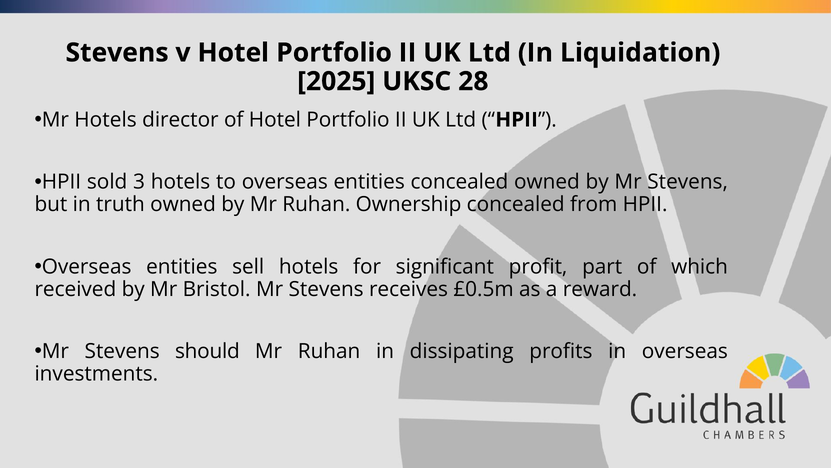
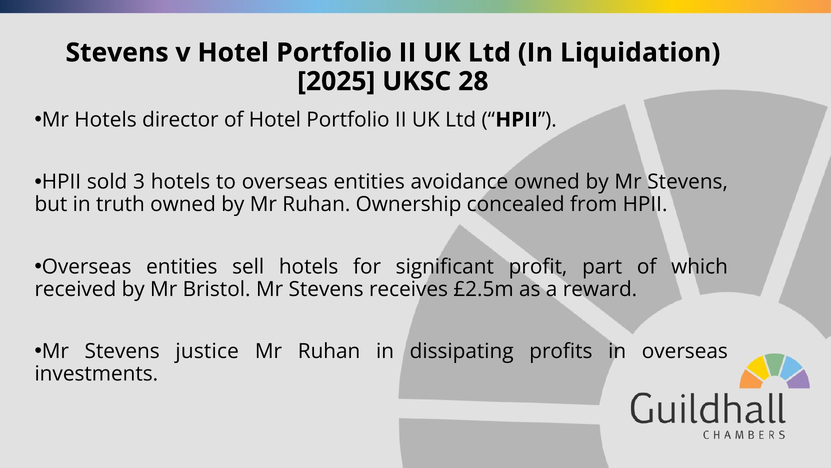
entities concealed: concealed -> avoidance (459, 182)
£0.5m: £0.5m -> £2.5m (483, 289)
should: should -> justice (207, 351)
